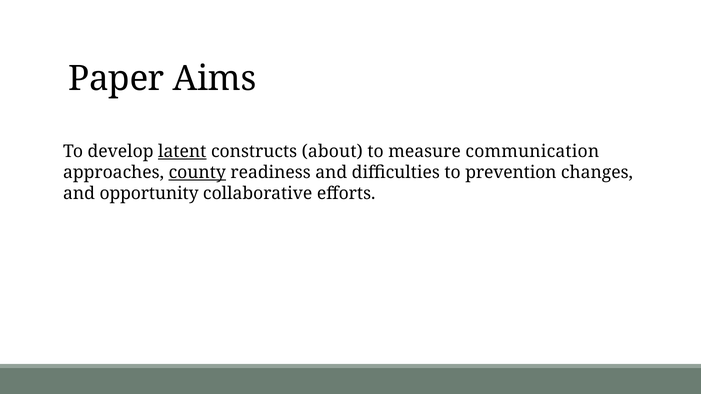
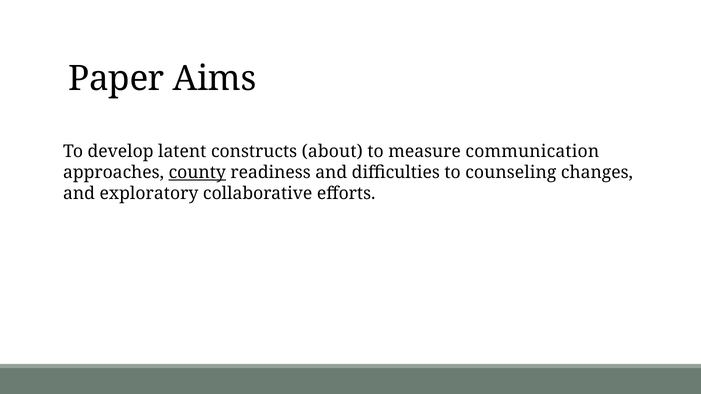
latent underline: present -> none (182, 152)
prevention: prevention -> counseling (511, 173)
opportunity: opportunity -> exploratory (149, 194)
